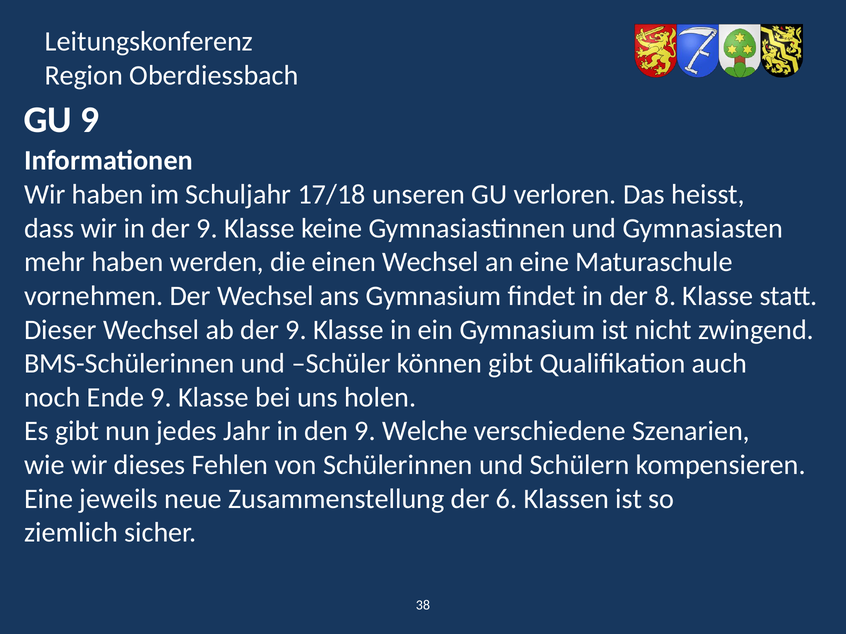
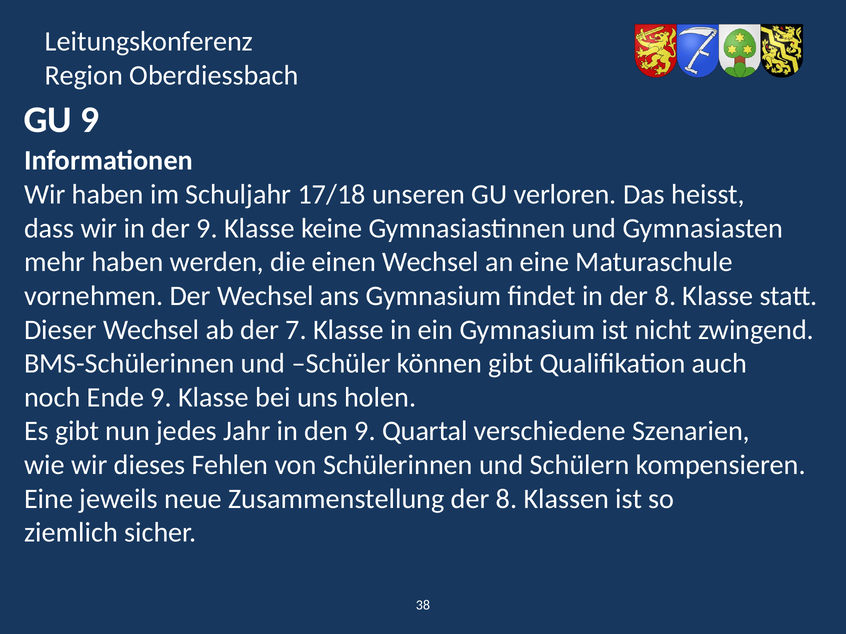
ab der 9: 9 -> 7 (296, 330)
Welche: Welche -> Quartal (425, 432)
Zusammenstellung der 6: 6 -> 8 (507, 499)
